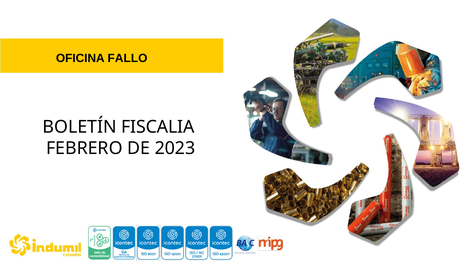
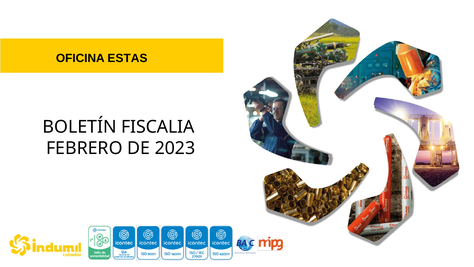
FALLO: FALLO -> ESTAS (127, 58)
